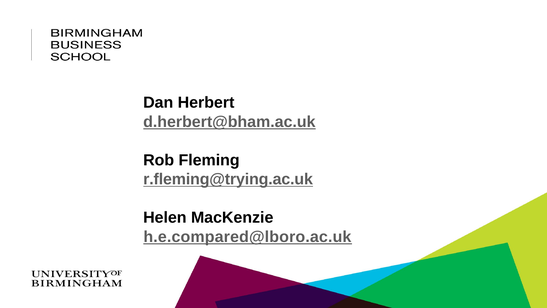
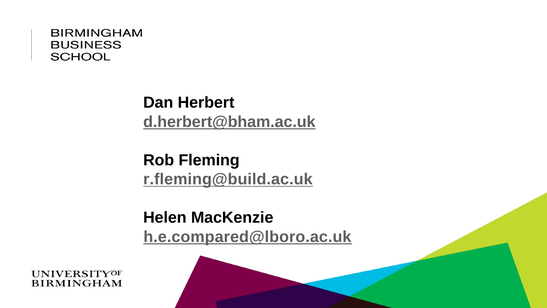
r.fleming@trying.ac.uk: r.fleming@trying.ac.uk -> r.fleming@build.ac.uk (228, 179)
